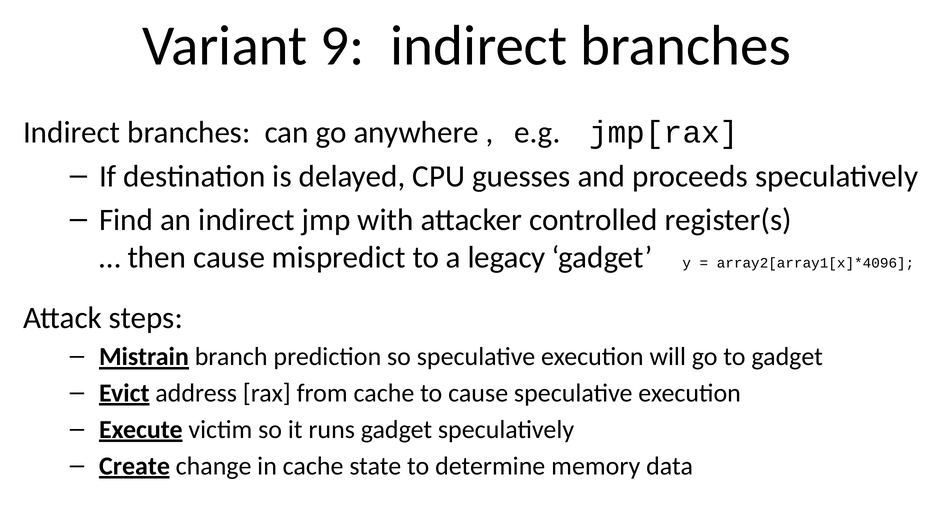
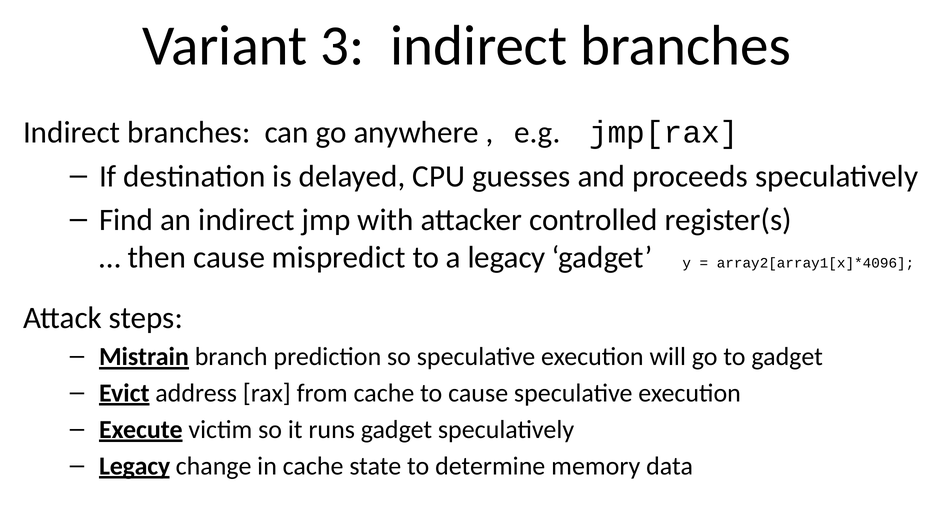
9: 9 -> 3 (342, 46)
Create: Create -> Legacy (135, 465)
